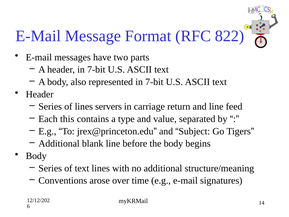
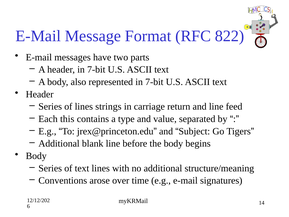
servers: servers -> strings (108, 106)
